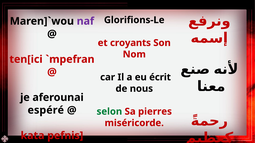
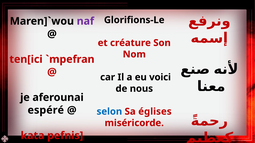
croyants: croyants -> créature (130, 43)
écrit: écrit -> voici (160, 77)
selon colour: green -> blue (109, 112)
pierres: pierres -> églises (155, 112)
